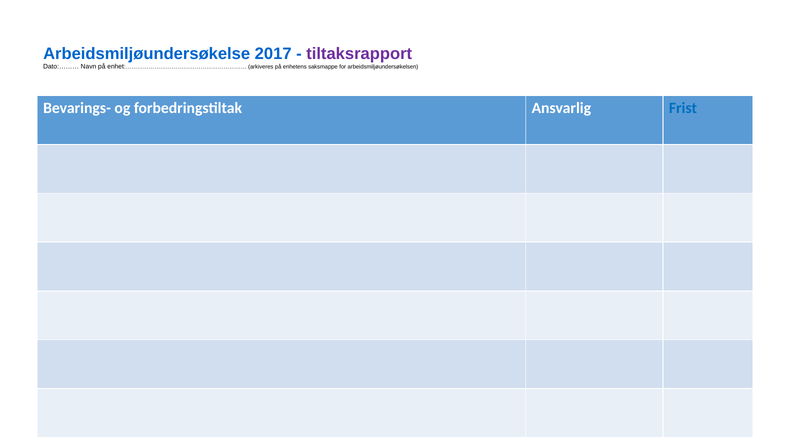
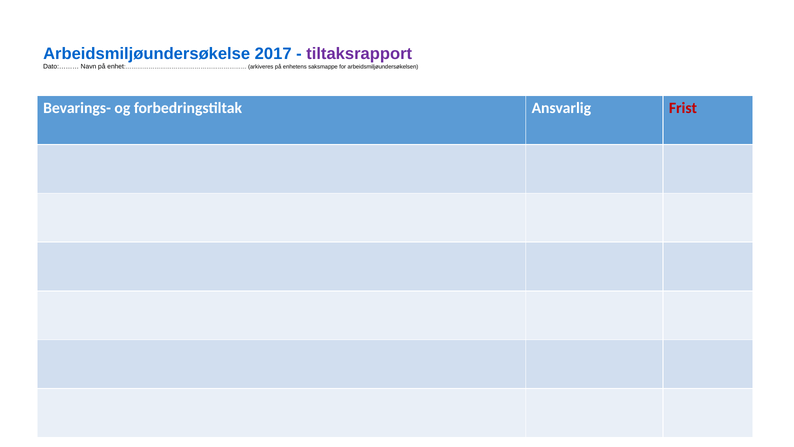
Frist colour: blue -> red (683, 108)
